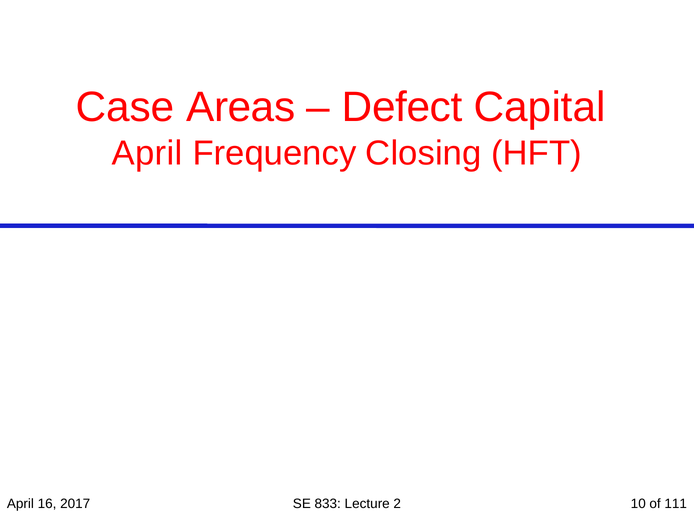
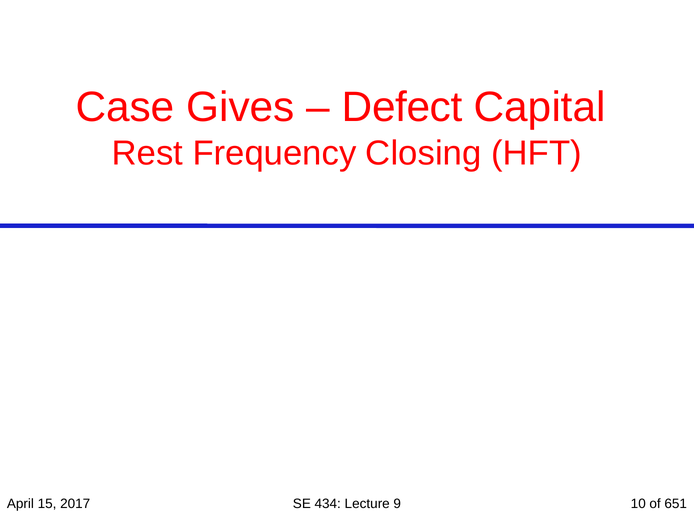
Areas: Areas -> Gives (240, 107)
April: April -> Rest (147, 153)
16: 16 -> 15 (47, 503)
833: 833 -> 434 (328, 503)
2: 2 -> 9 (397, 503)
111: 111 -> 651 (676, 503)
